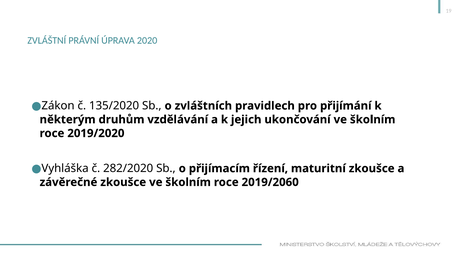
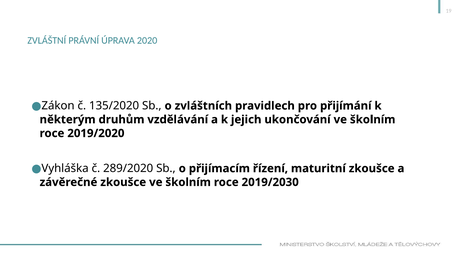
282/2020: 282/2020 -> 289/2020 (128, 168)
2019/2060: 2019/2060 -> 2019/2030 (270, 182)
